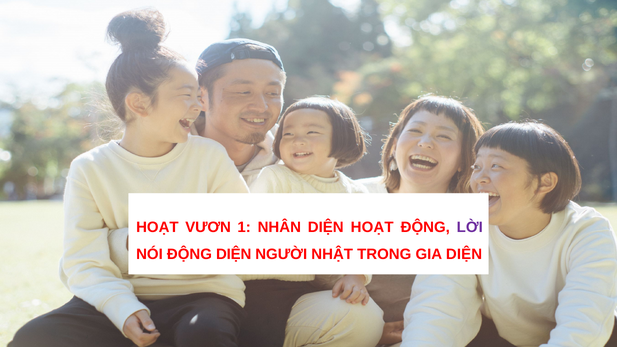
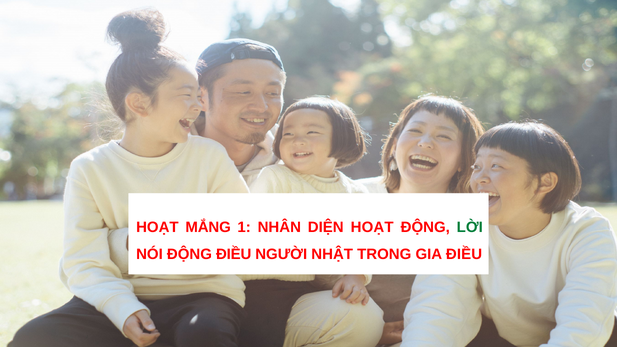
VƯƠN: VƯƠN -> MẮNG (208, 227)
LỜI colour: purple -> green (470, 227)
ĐỘNG DIỆN: DIỆN -> ĐIỀU (234, 254)
GIA DIỆN: DIỆN -> ĐIỀU (464, 254)
